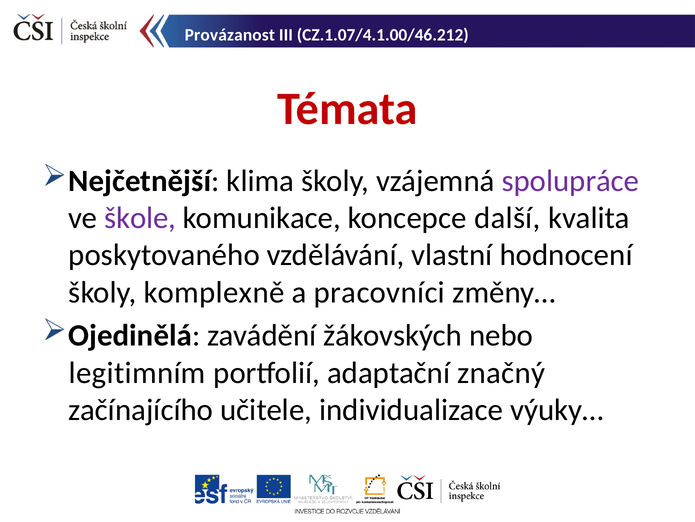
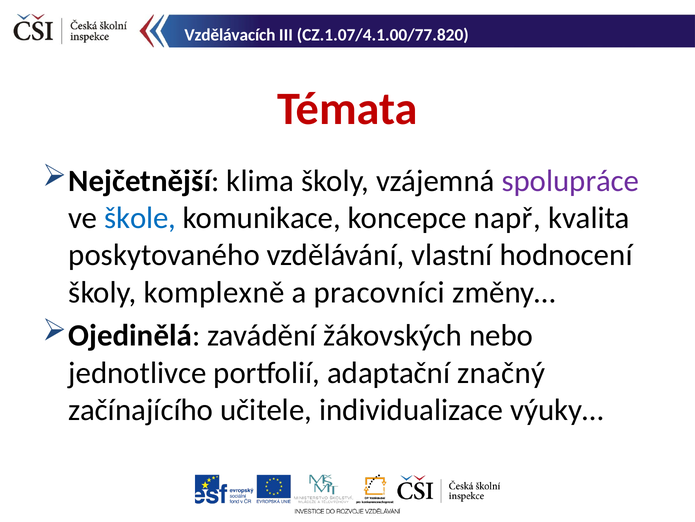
Provázanost: Provázanost -> Vzdělávacích (230, 35)
CZ.1.07/4.1.00/46.212: CZ.1.07/4.1.00/46.212 -> CZ.1.07/4.1.00/77.820 (383, 35)
škole colour: purple -> blue (140, 218)
další: další -> např (507, 218)
legitimním: legitimním -> jednotlivce (137, 372)
